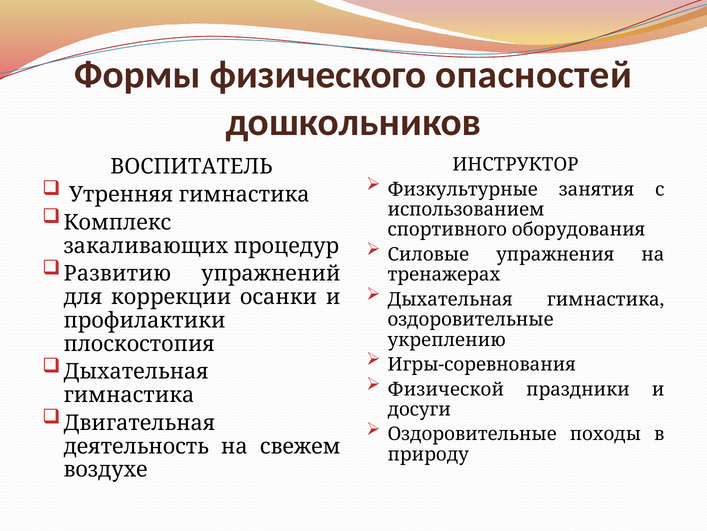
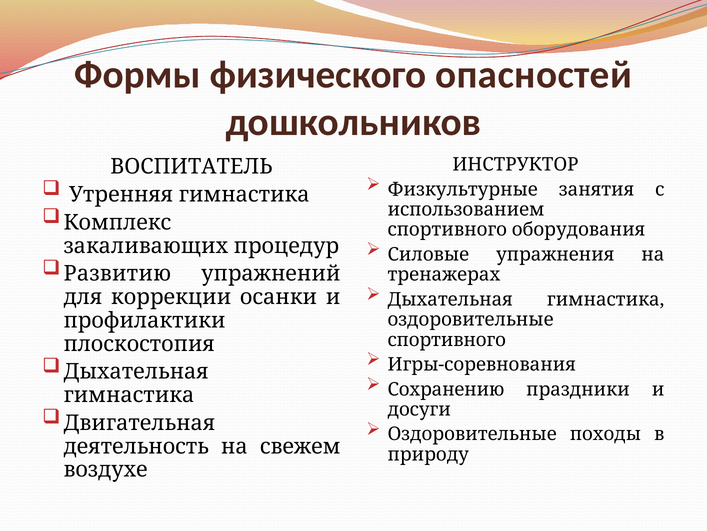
укреплению: укреплению -> спортивного (447, 339)
Физической: Физической -> Сохранению (446, 389)
